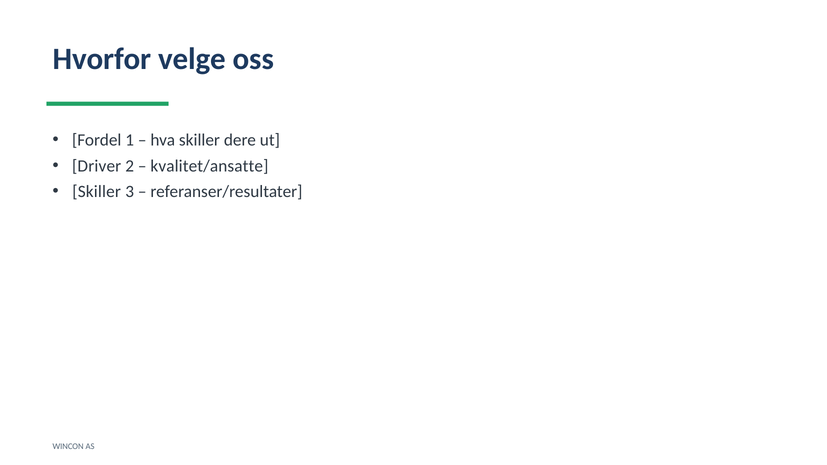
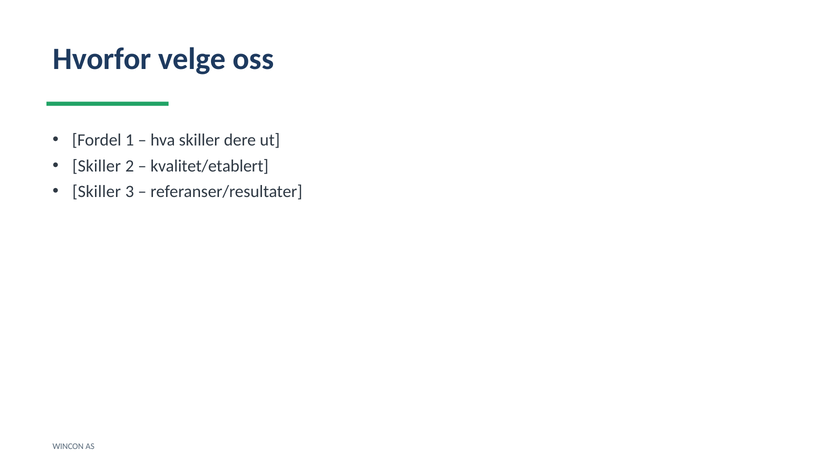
Driver: Driver -> Skiller (97, 166)
kvalitet/ansatte: kvalitet/ansatte -> kvalitet/etablert (210, 166)
